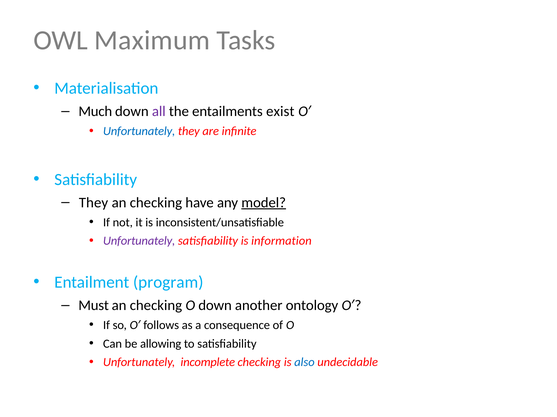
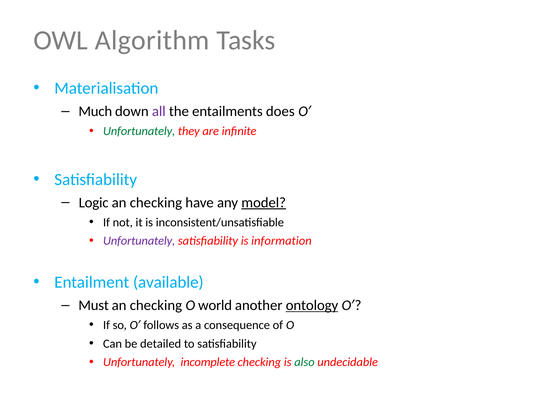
Maximum: Maximum -> Algorithm (152, 40)
exist: exist -> does (280, 112)
Unfortunately colour: blue -> green (139, 131)
They: They -> Logic (94, 203)
program: program -> available (168, 283)
O down: down -> world (215, 306)
ontology underline: none -> present (312, 306)
allowing: allowing -> detailed (161, 344)
also colour: blue -> green (304, 363)
